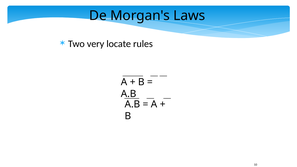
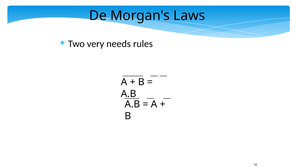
locate: locate -> needs (119, 44)
